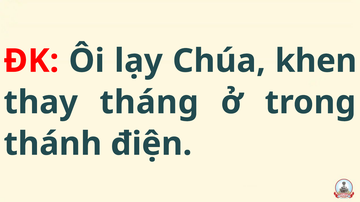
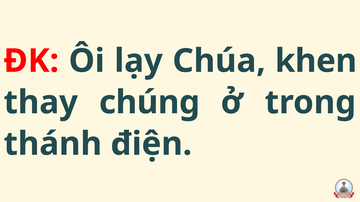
tháng: tháng -> chúng (149, 103)
